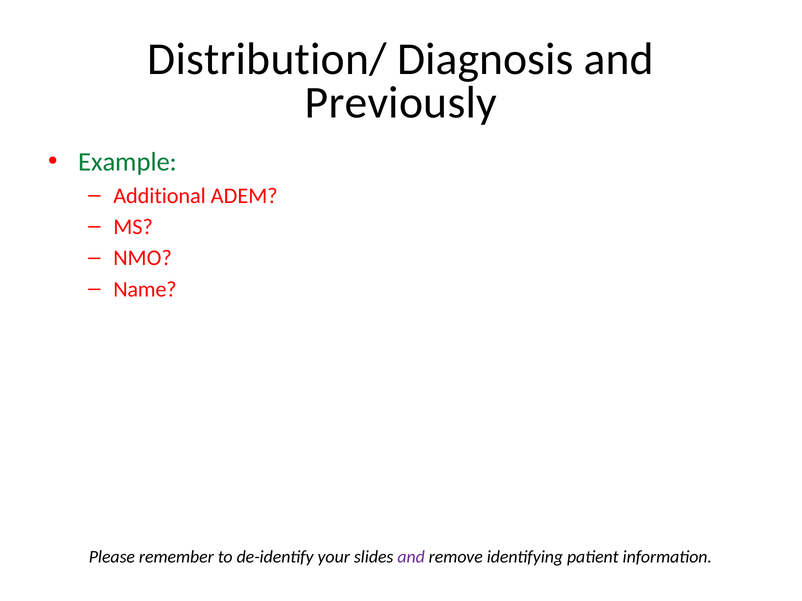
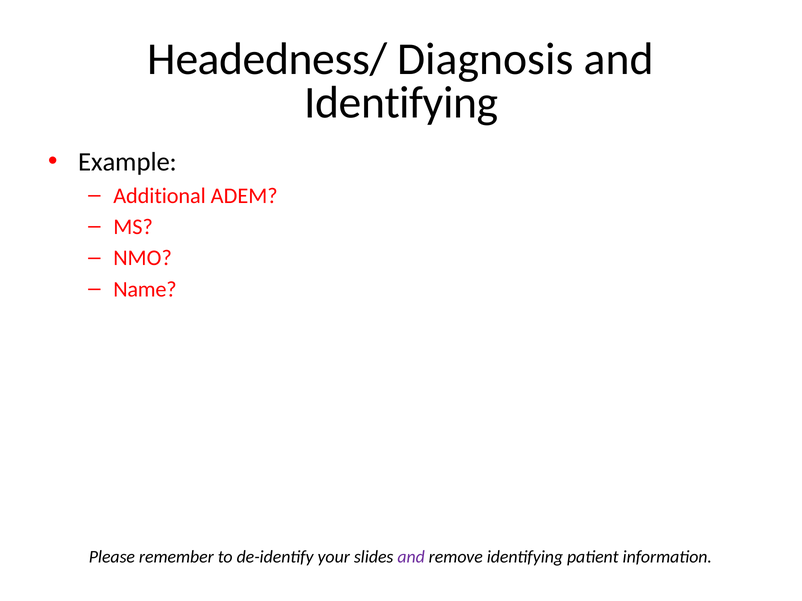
Distribution/: Distribution/ -> Headedness/ (267, 59)
Previously: Previously -> Identifying (401, 103)
Example colour: green -> black (128, 162)
